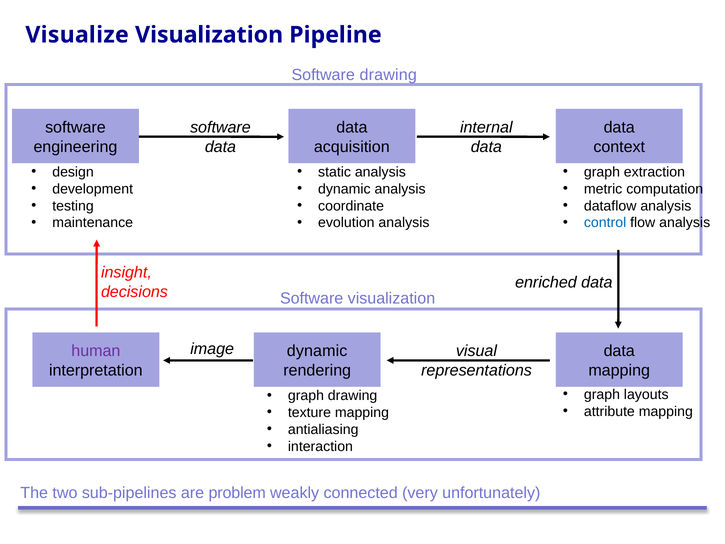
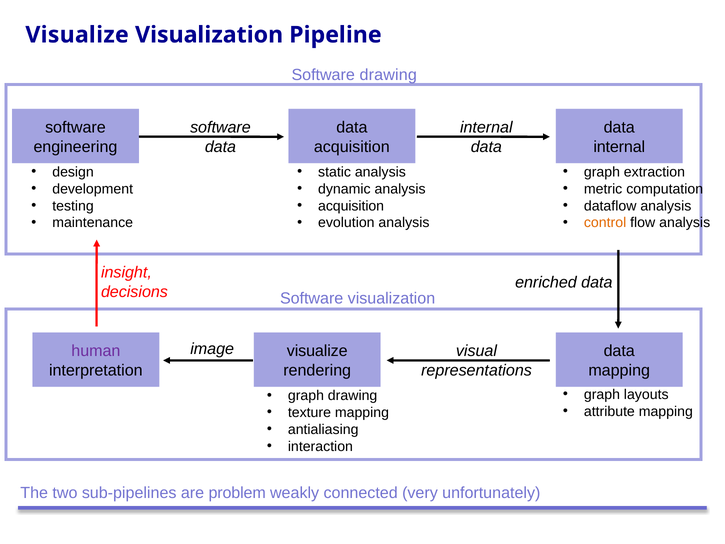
context: context -> internal (619, 147)
coordinate: coordinate -> acquisition (351, 206)
control colour: blue -> orange (605, 223)
dynamic: dynamic -> visualize (317, 351)
